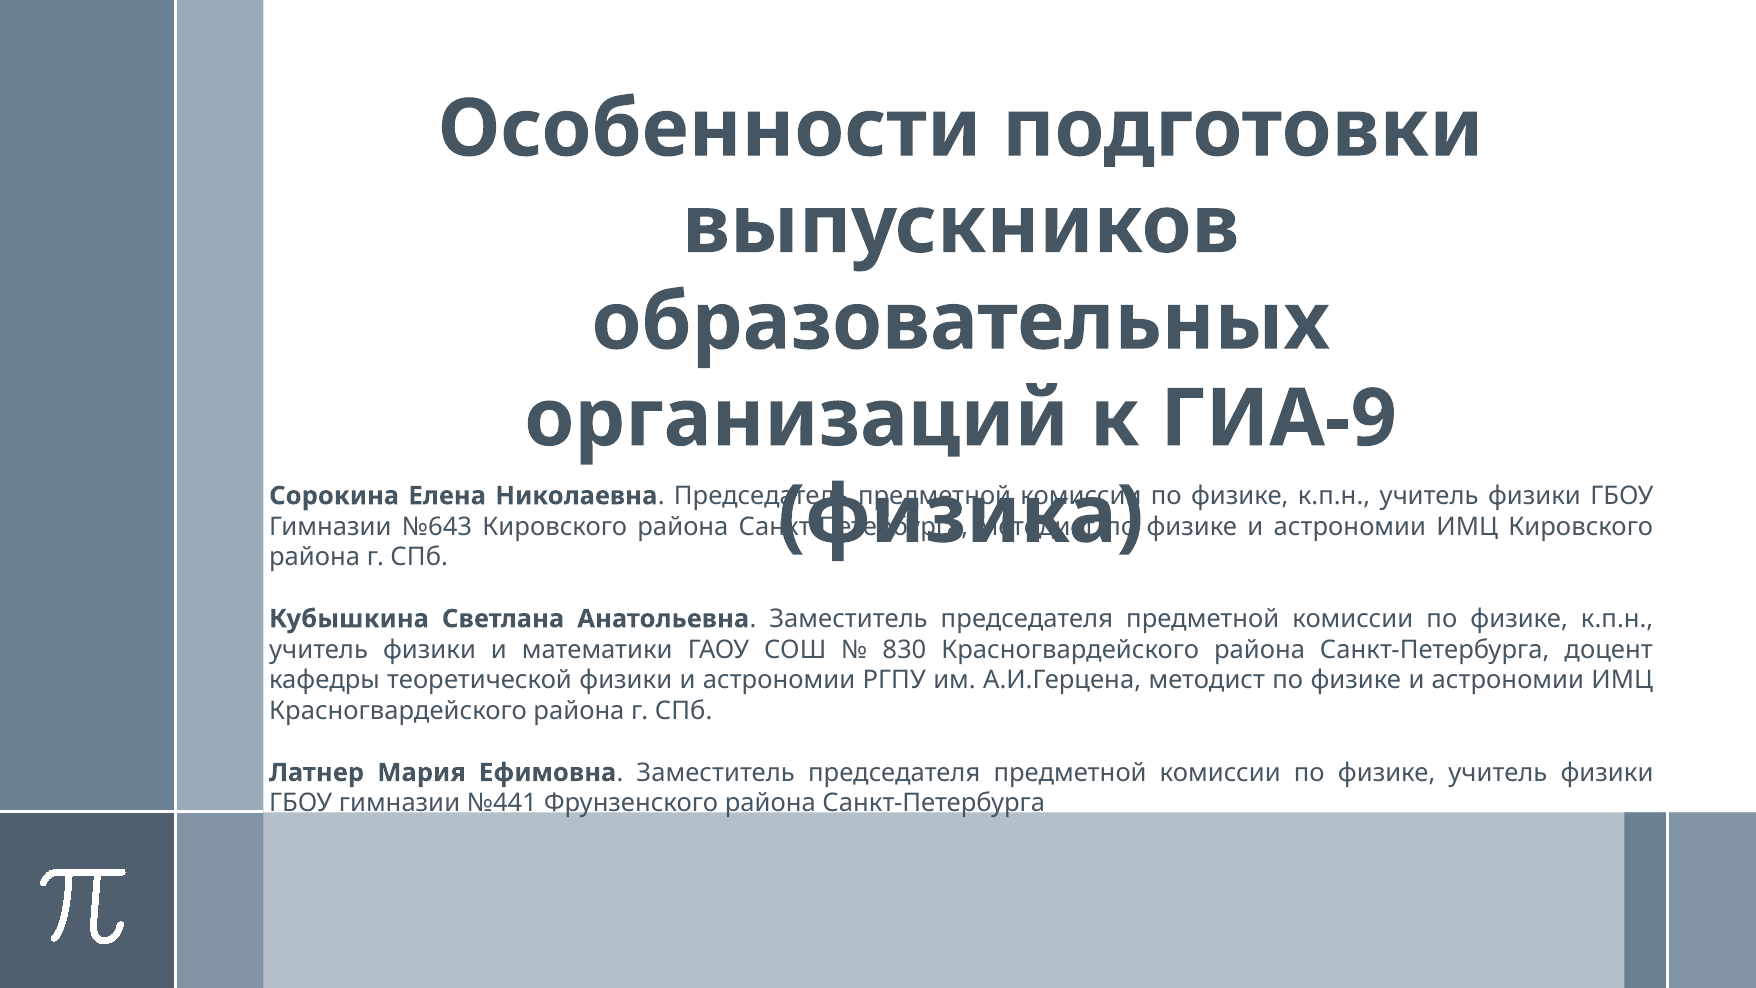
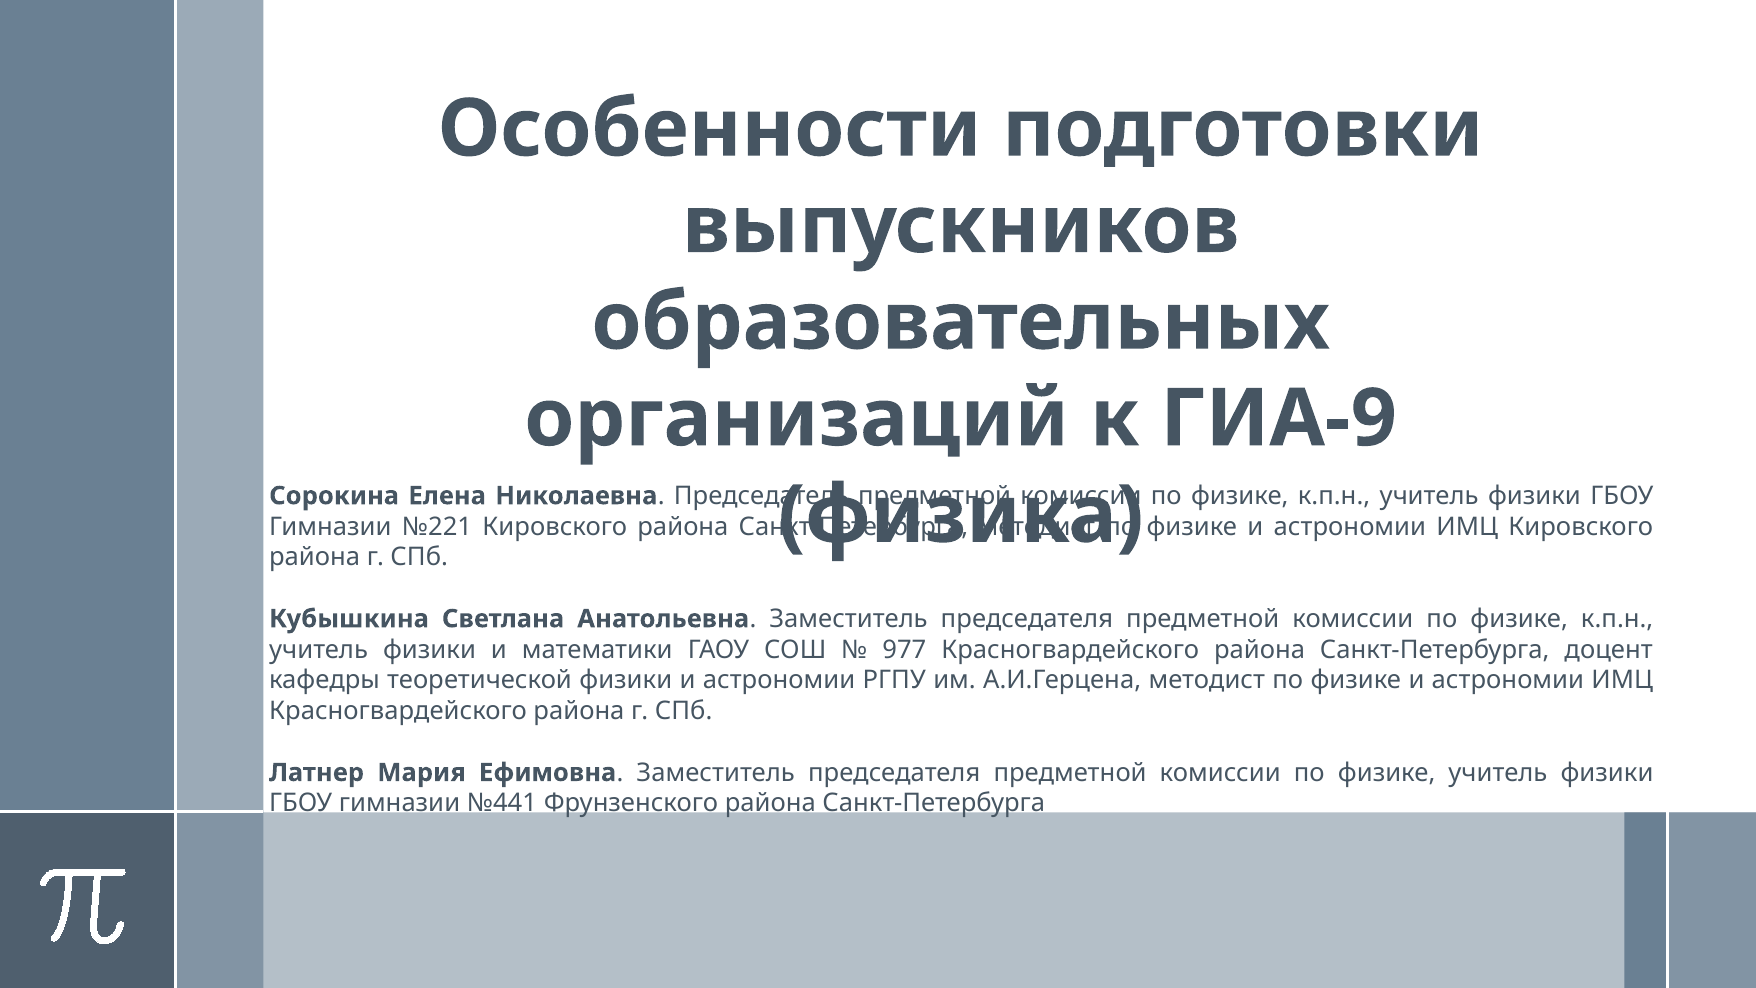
№643: №643 -> №221 (437, 527)
830: 830 -> 977 (904, 650)
